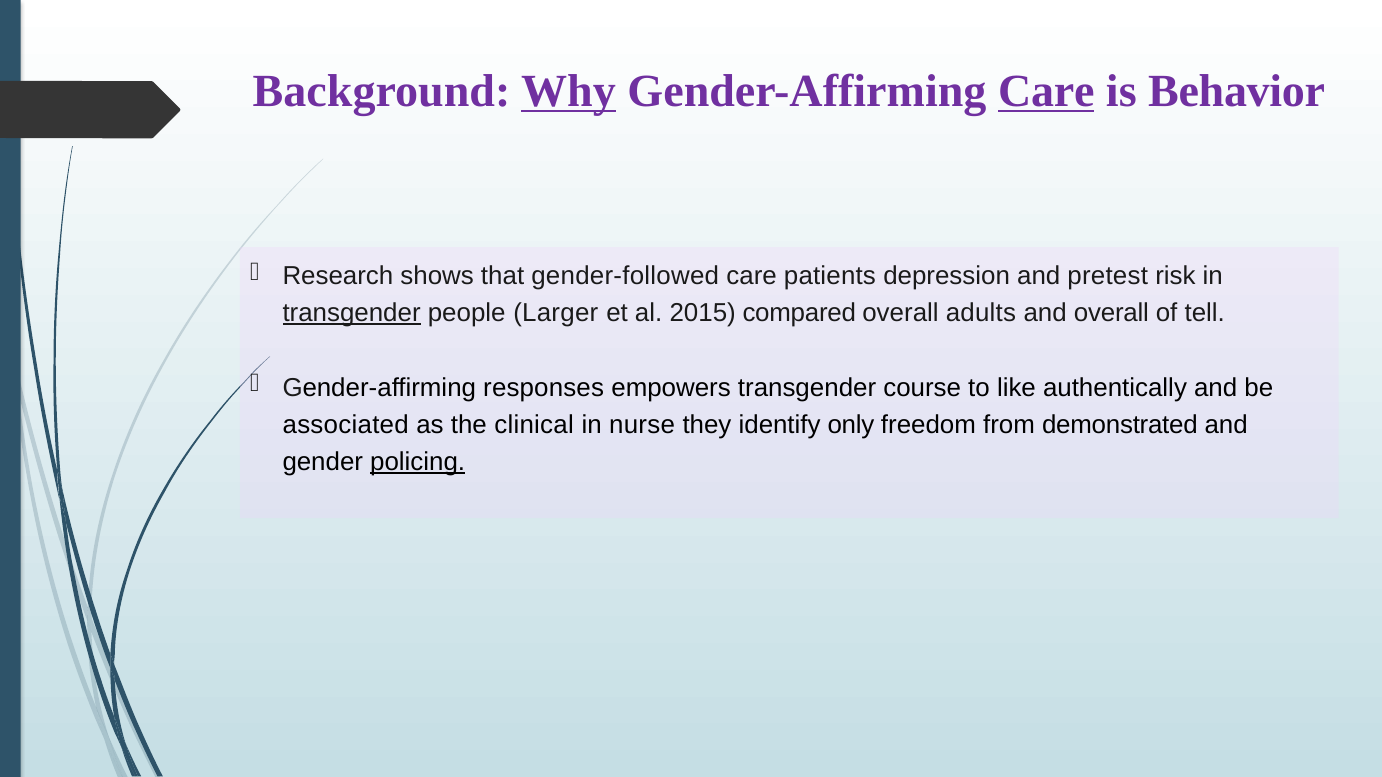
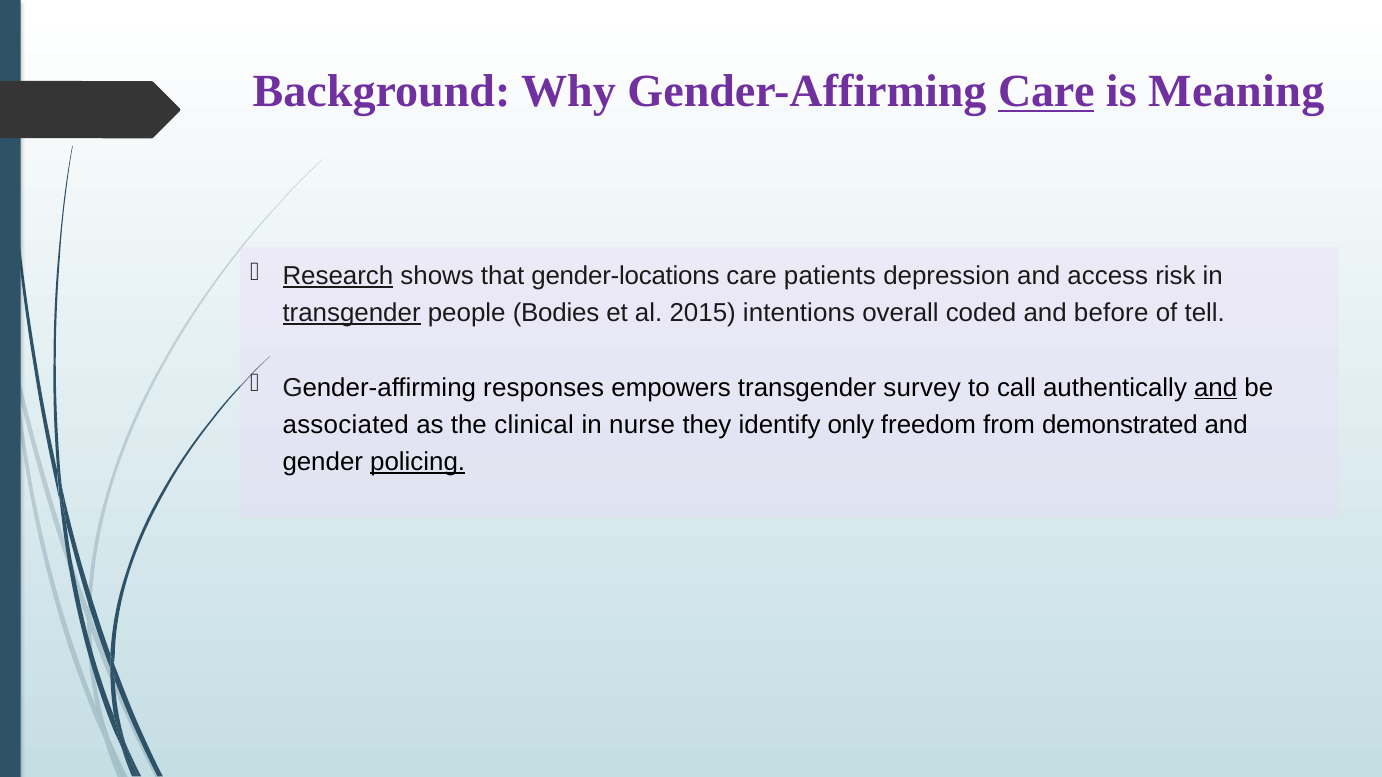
Why underline: present -> none (569, 91)
Behavior: Behavior -> Meaning (1236, 91)
Research underline: none -> present (338, 276)
gender-followed: gender-followed -> gender-locations (625, 276)
pretest: pretest -> access (1108, 276)
Larger: Larger -> Bodies (556, 313)
compared: compared -> intentions (799, 313)
adults: adults -> coded (981, 313)
and overall: overall -> before (1111, 313)
course: course -> survey (922, 388)
like: like -> call (1016, 388)
and underline: none -> present (1216, 388)
